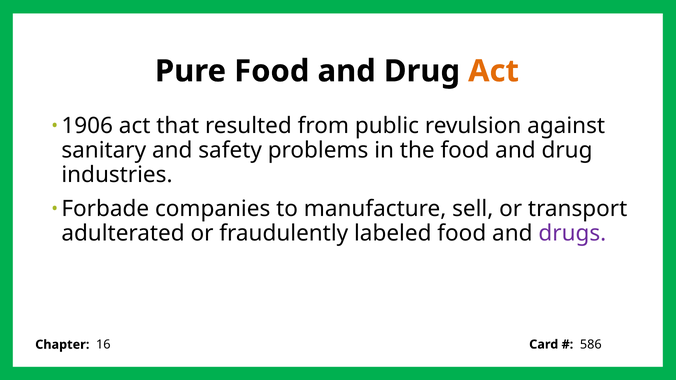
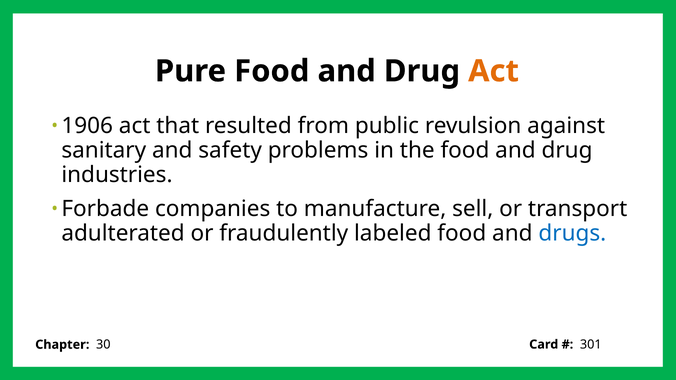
drugs colour: purple -> blue (572, 233)
16: 16 -> 30 (103, 345)
586: 586 -> 301 (591, 345)
